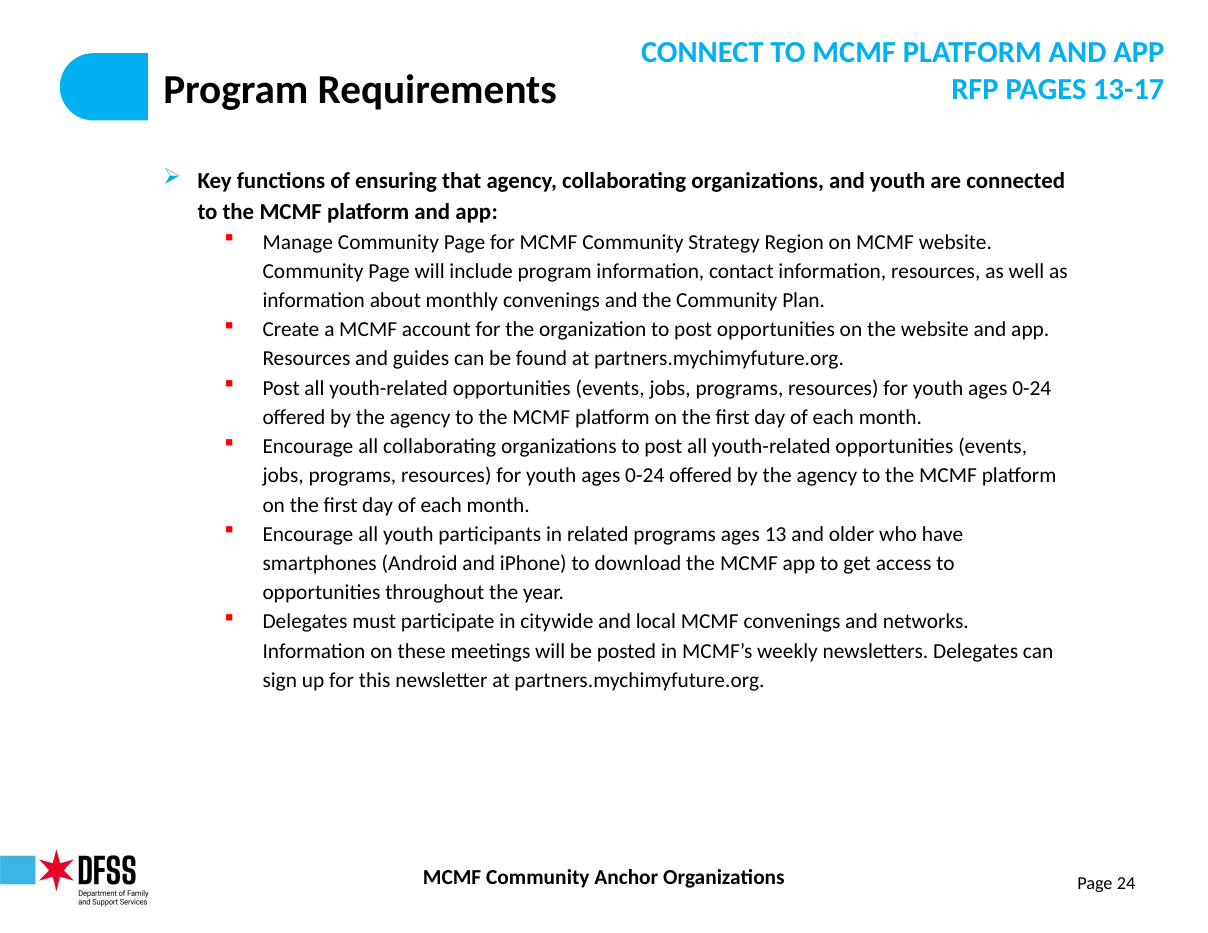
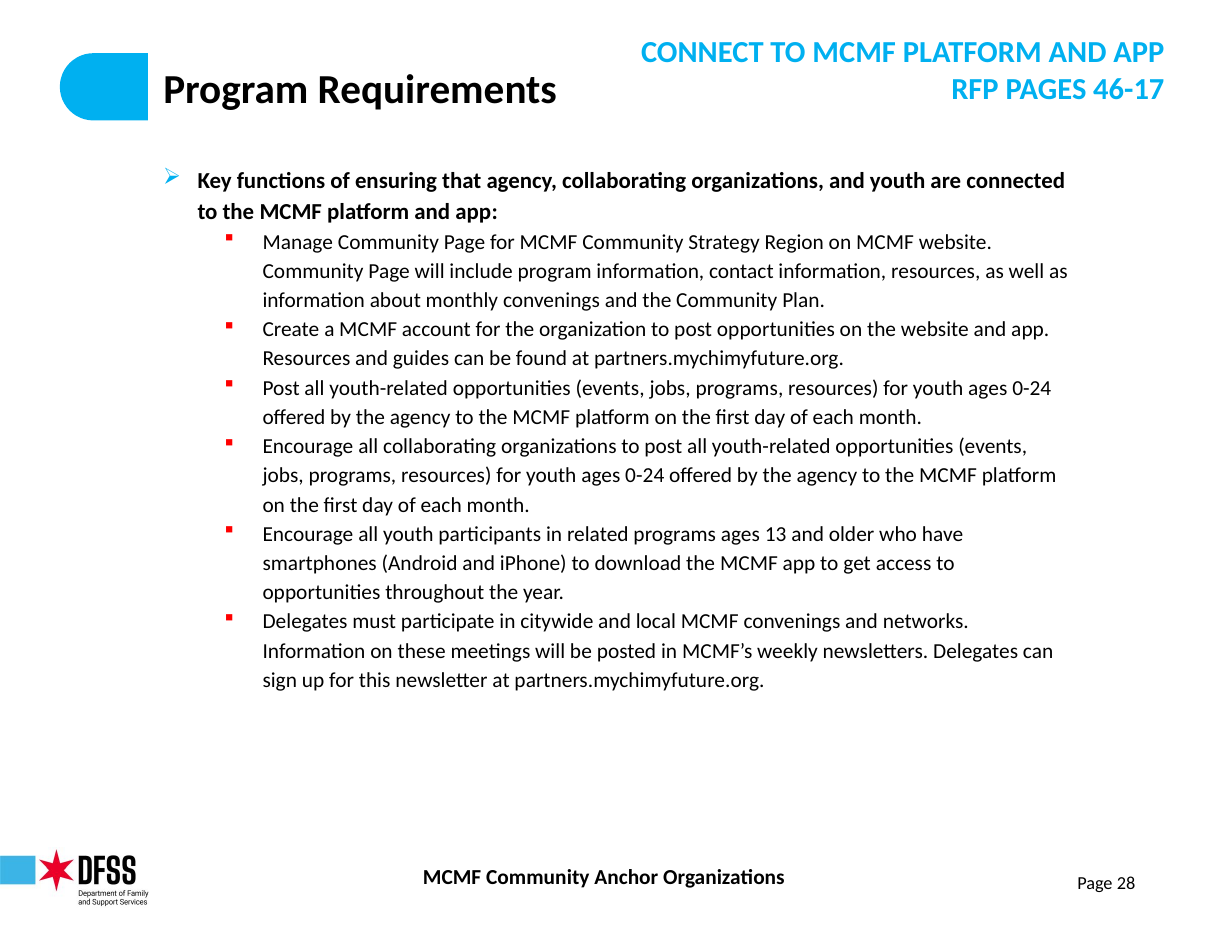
13-17: 13-17 -> 46-17 (1129, 89)
24: 24 -> 28 (1126, 884)
